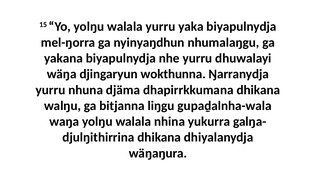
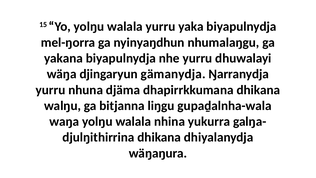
wokthunna: wokthunna -> gämanydja (173, 74)
